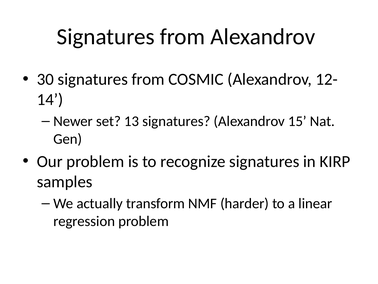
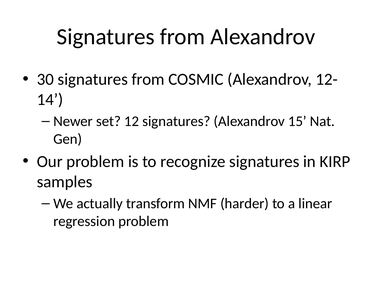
13: 13 -> 12 (132, 121)
